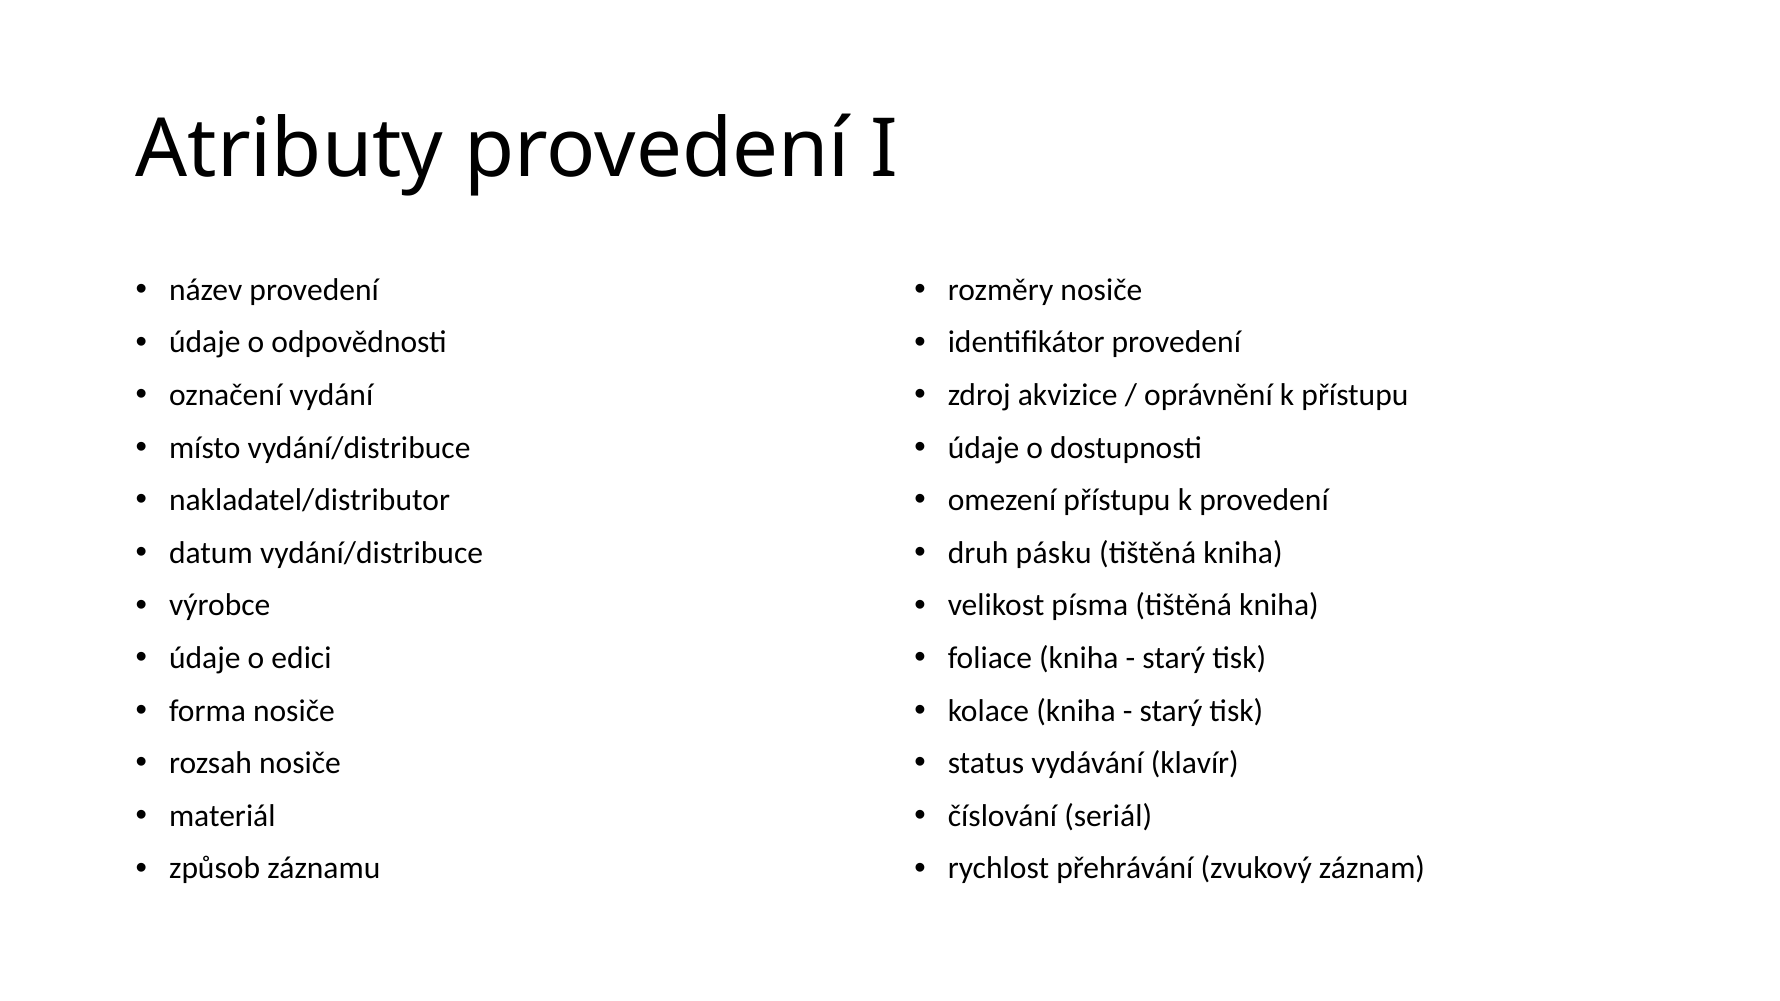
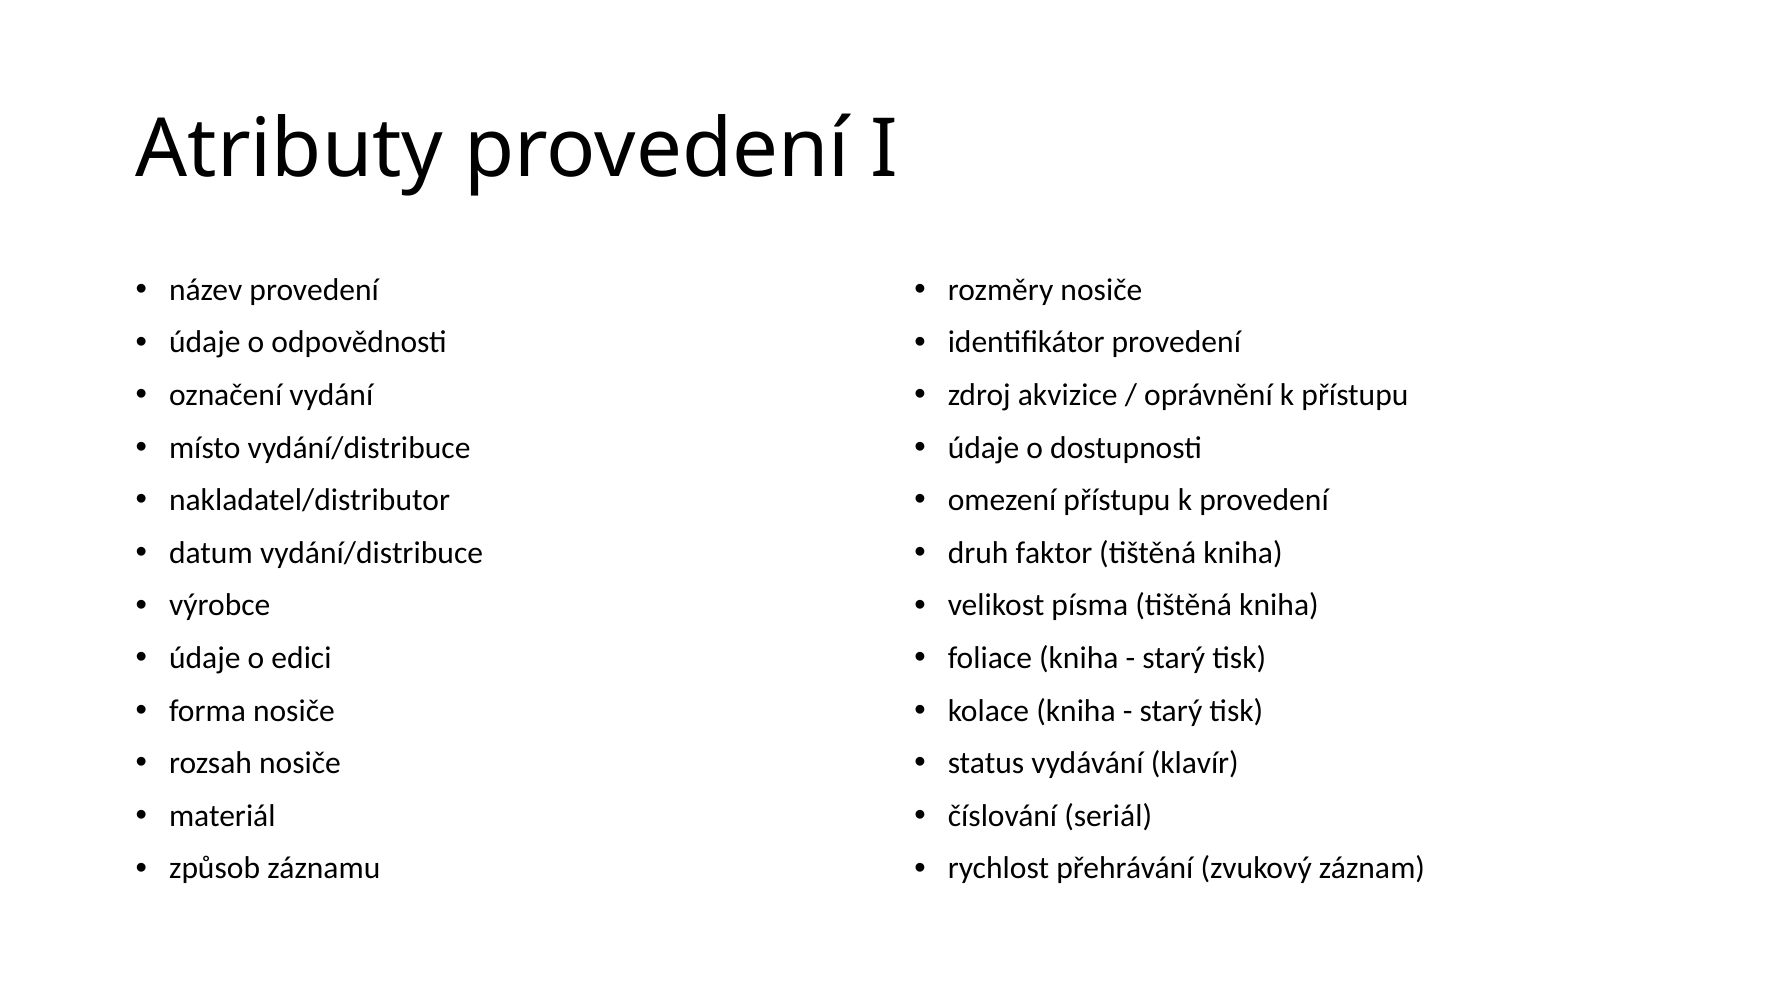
pásku: pásku -> faktor (1054, 553)
